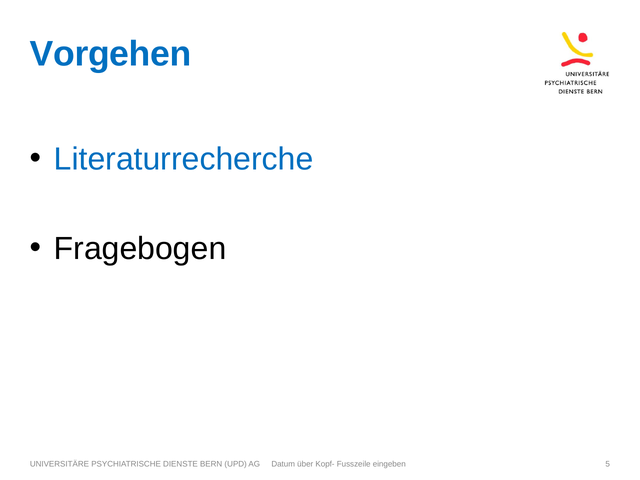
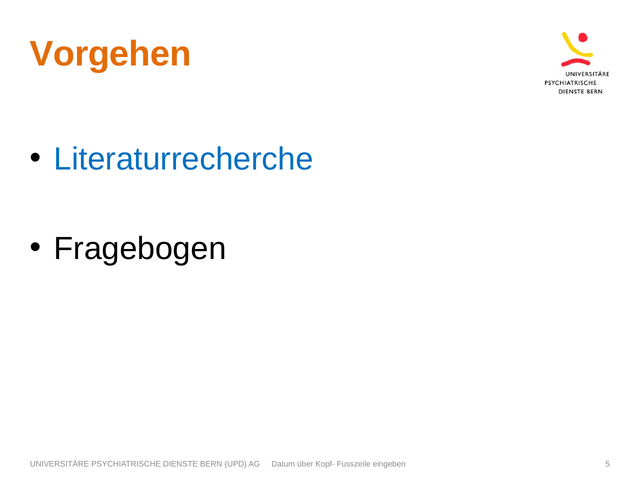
Vorgehen colour: blue -> orange (111, 54)
